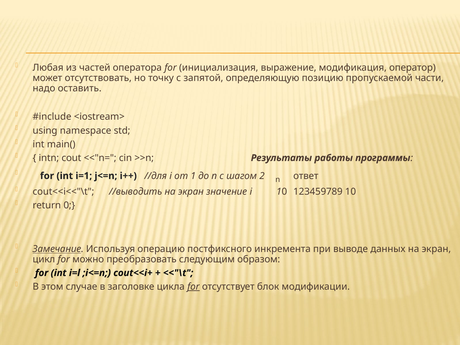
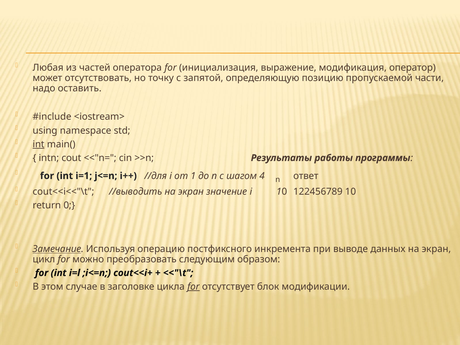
int underline: none -> present (39, 144)
2: 2 -> 4 (262, 176)
123459789: 123459789 -> 122456789 (318, 192)
